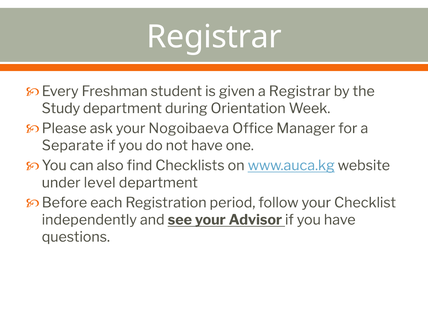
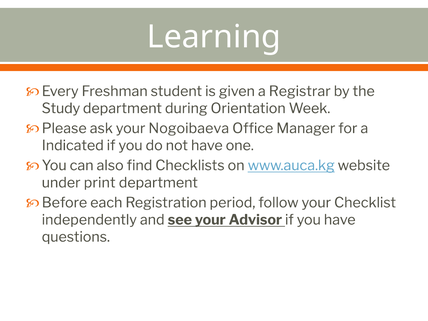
Registrar: Registrar -> Learning (214, 37)
Separate: Separate -> Indicated (73, 146)
level: level -> print (100, 183)
